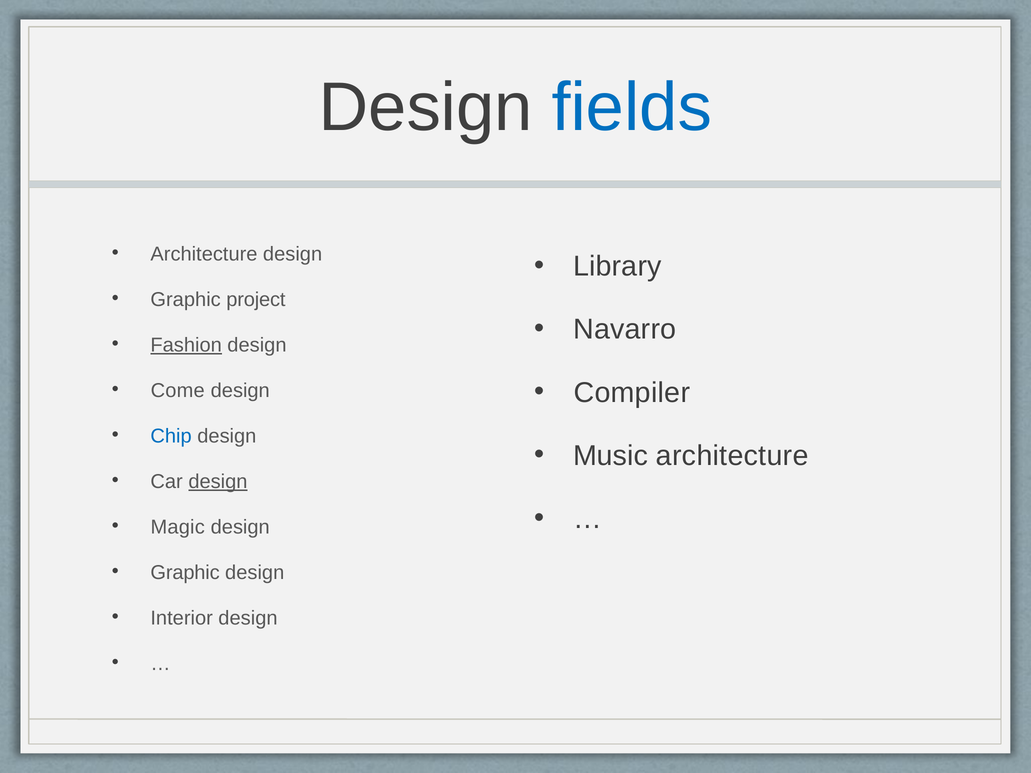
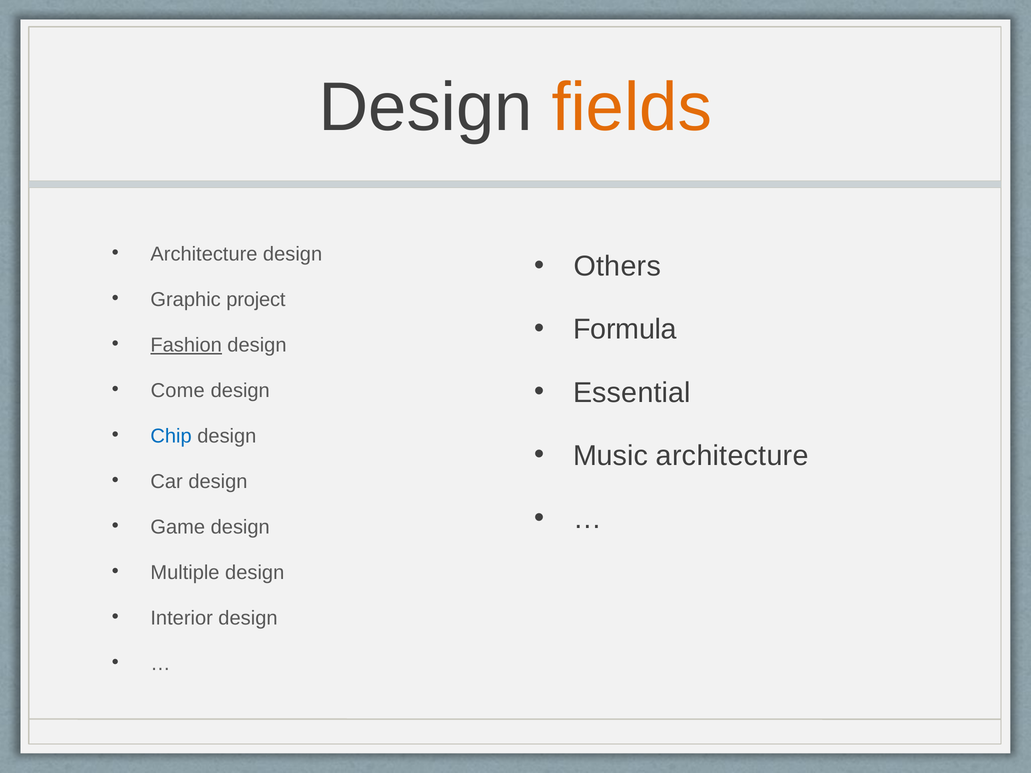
fields colour: blue -> orange (632, 108)
Library: Library -> Others (617, 267)
Navarro: Navarro -> Formula (625, 330)
Compiler: Compiler -> Essential (632, 393)
design underline: present -> none (218, 482)
Magic: Magic -> Game (178, 527)
Graphic: Graphic -> Multiple (185, 573)
